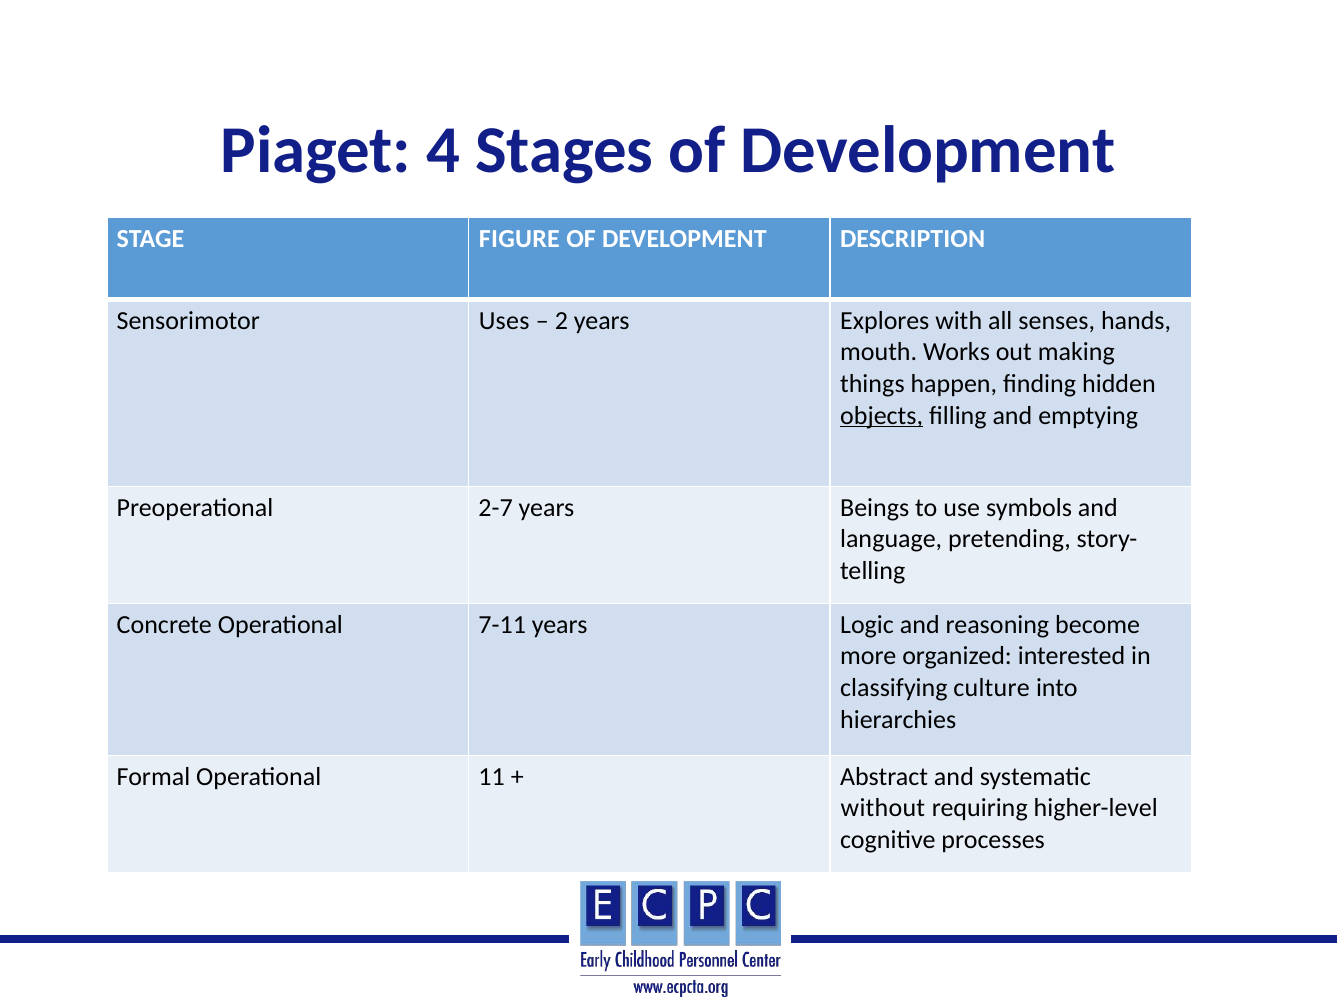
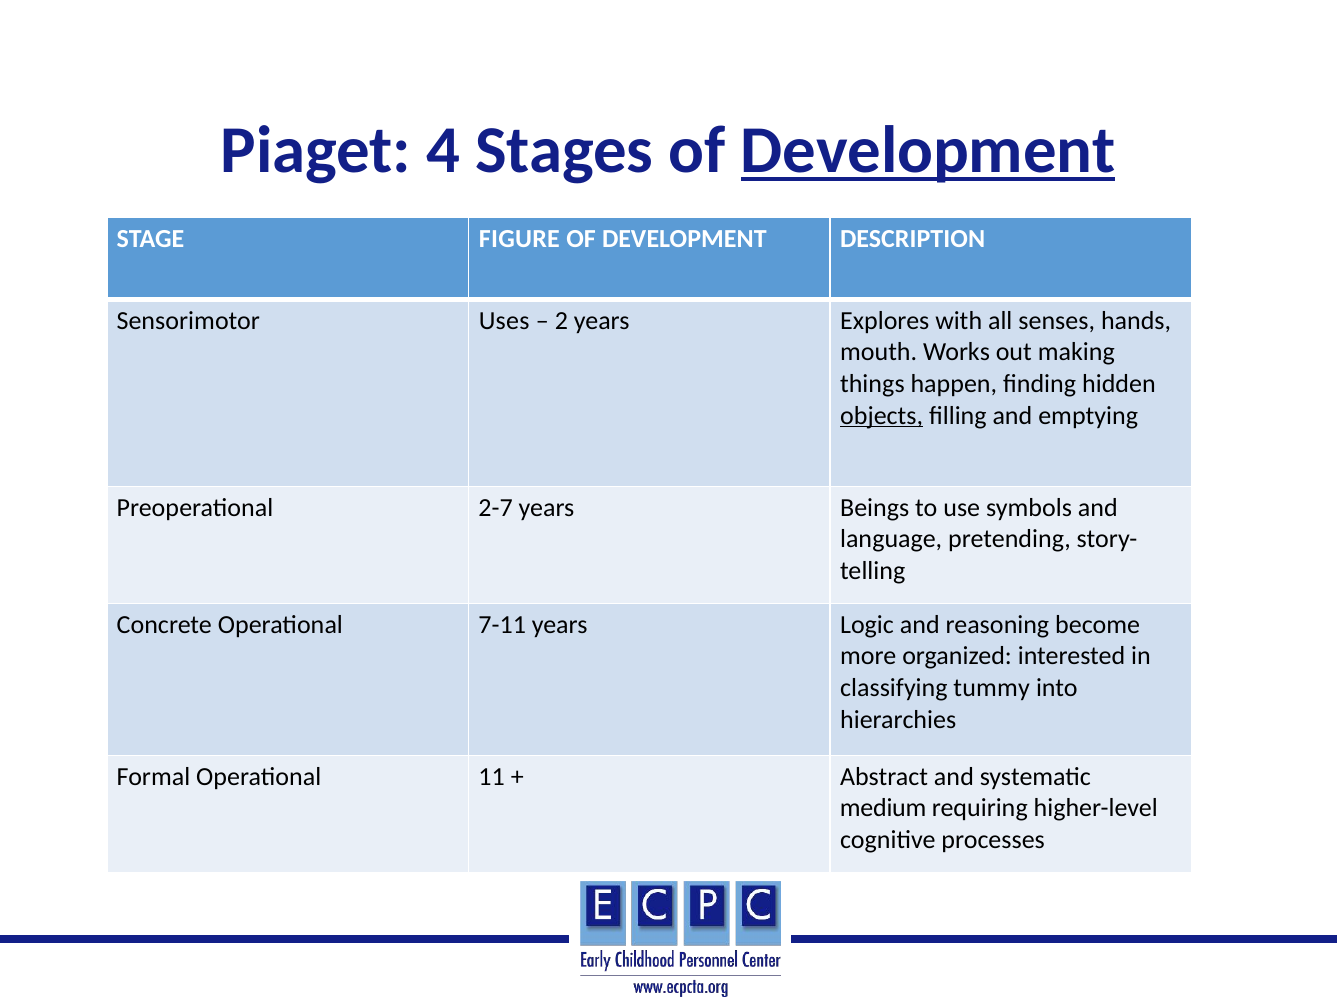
Development underline: none -> present (928, 150)
culture: culture -> tummy (992, 688)
without: without -> medium (883, 808)
